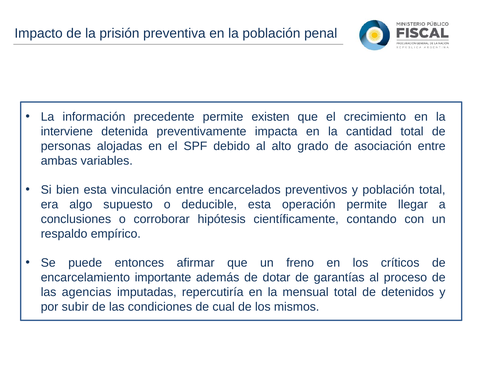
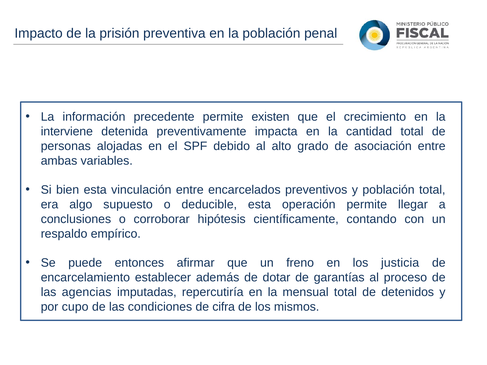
críticos: críticos -> justicia (400, 263)
importante: importante -> establecer (163, 278)
subir: subir -> cupo (75, 307)
cual: cual -> cifra (224, 307)
